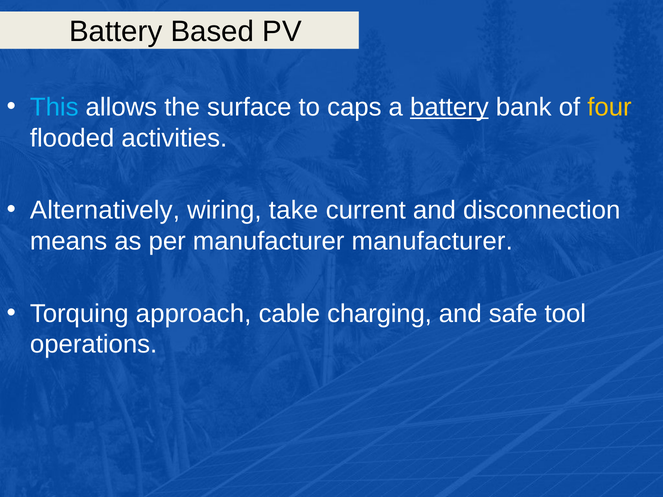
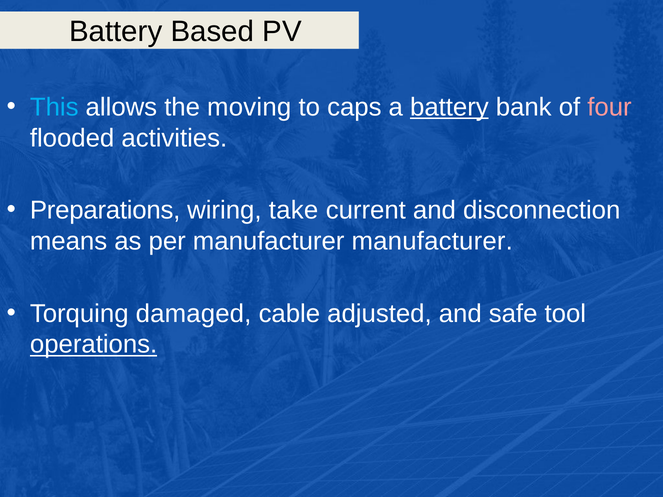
surface: surface -> moving (249, 107)
four colour: yellow -> pink (610, 107)
Alternatively: Alternatively -> Preparations (105, 210)
approach: approach -> damaged (194, 314)
charging: charging -> adjusted (379, 314)
operations underline: none -> present (94, 345)
